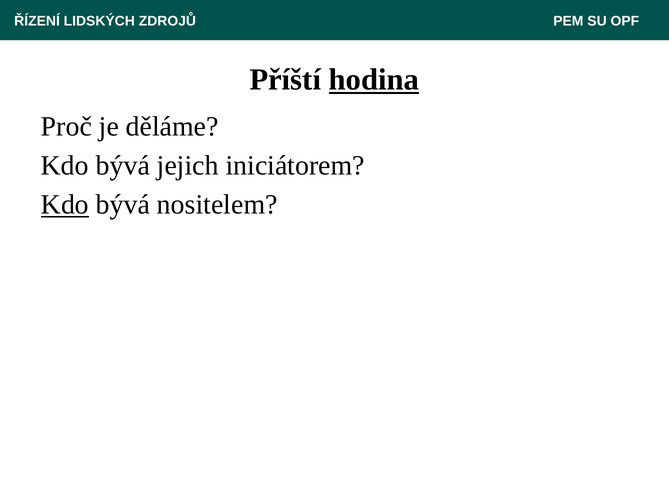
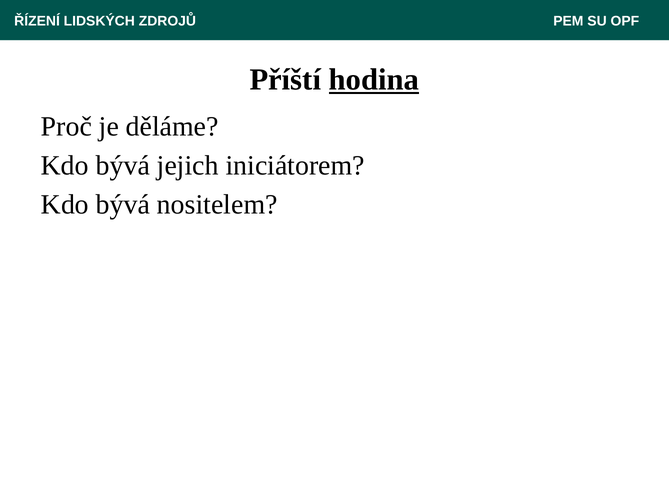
Kdo underline: present -> none (65, 205)
